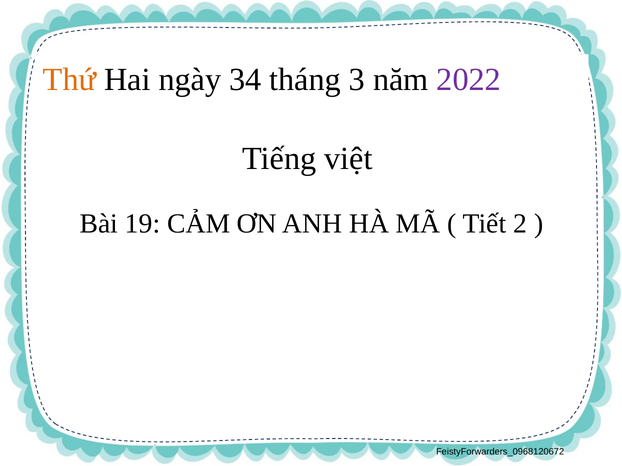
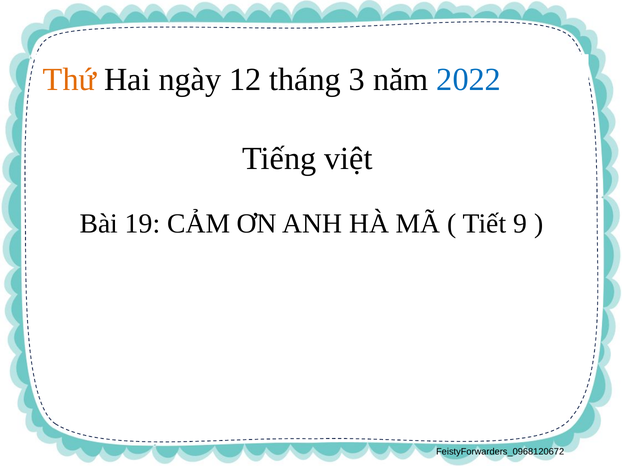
34: 34 -> 12 (245, 80)
2022 colour: purple -> blue (469, 80)
2: 2 -> 9 (520, 224)
